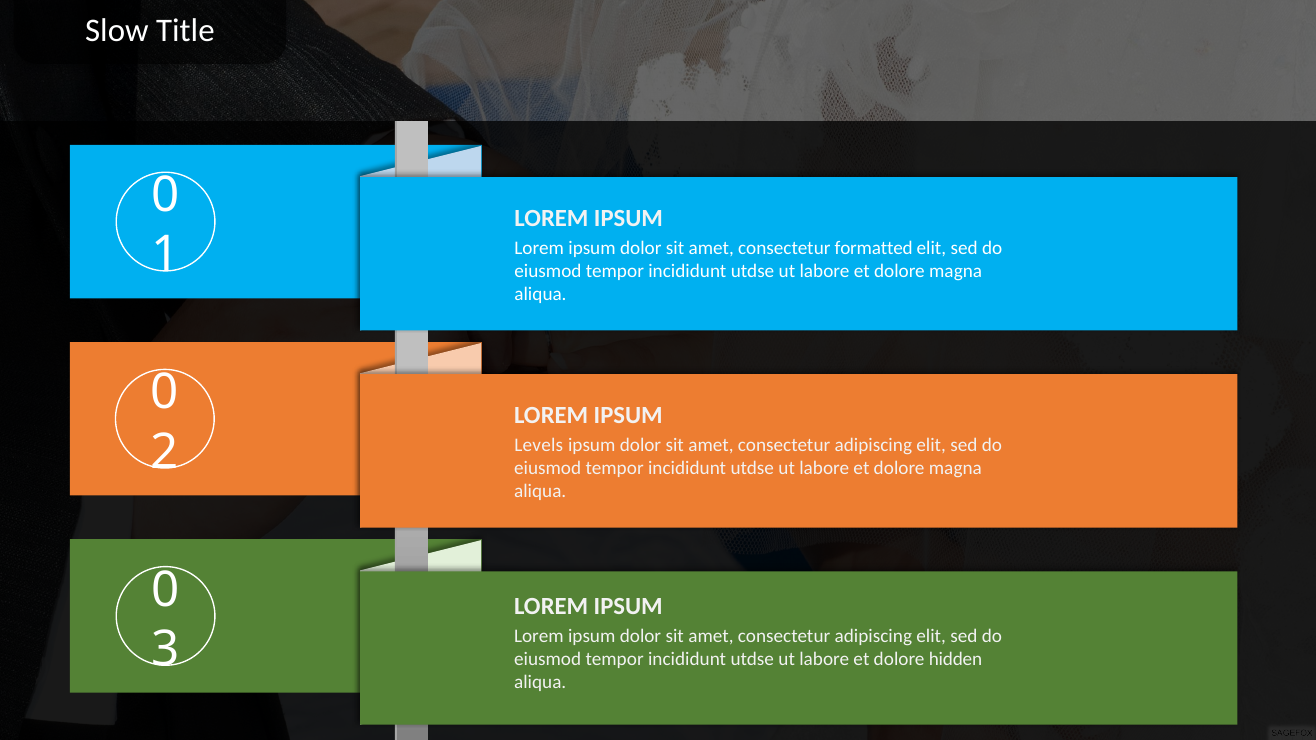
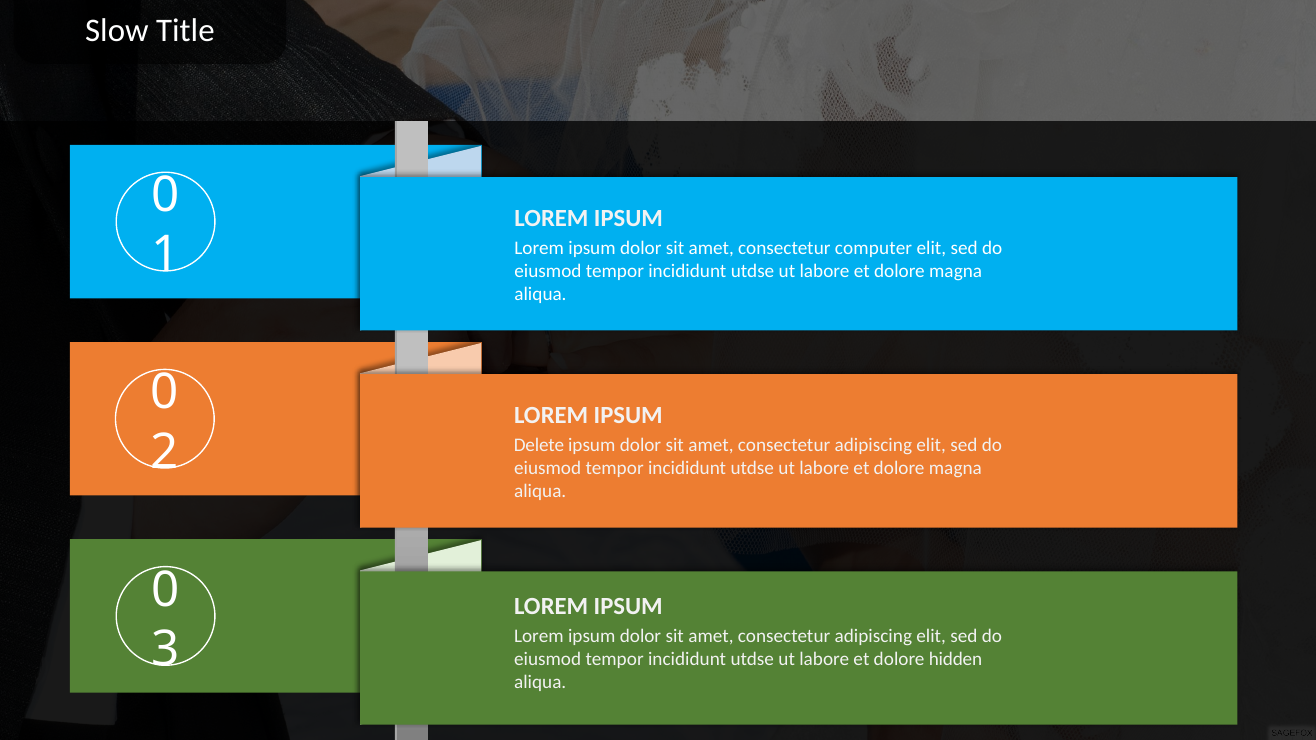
formatted: formatted -> computer (874, 248)
Levels: Levels -> Delete (539, 445)
